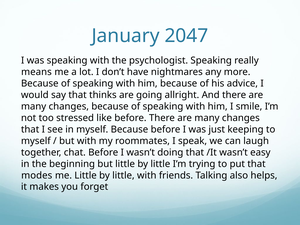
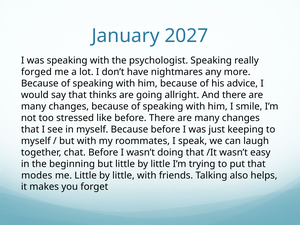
2047: 2047 -> 2027 (186, 36)
means: means -> forged (36, 72)
